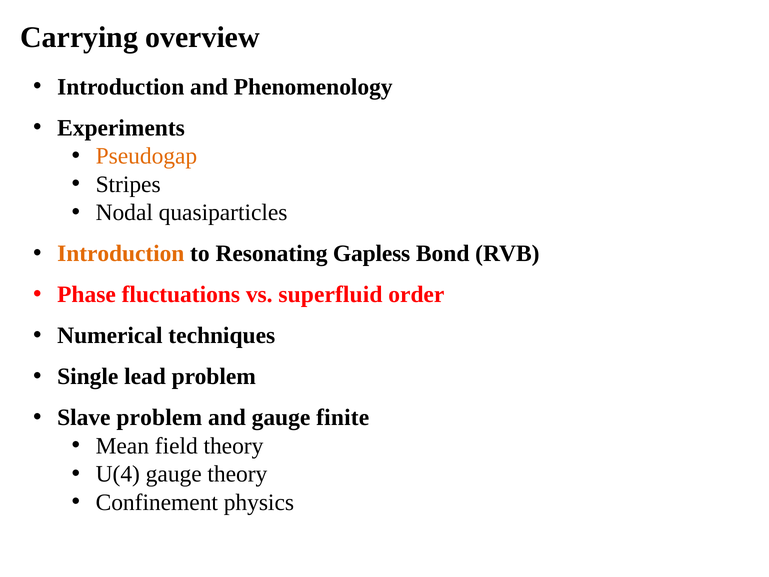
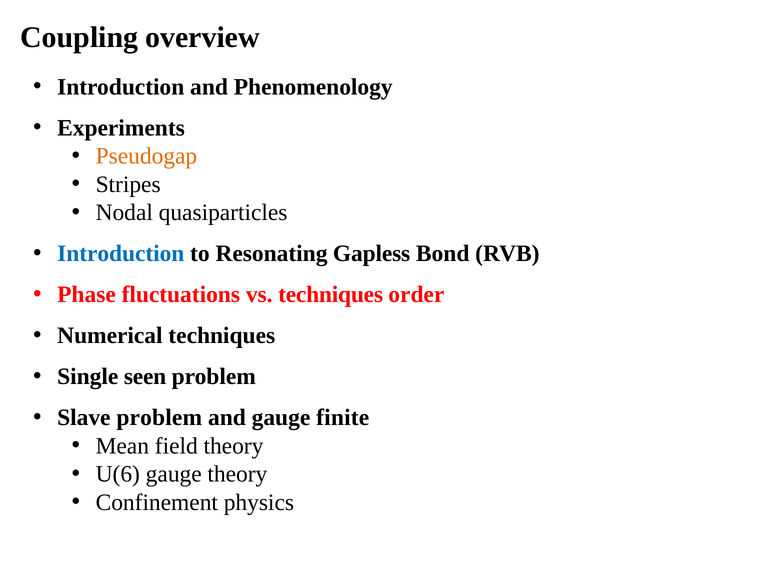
Carrying: Carrying -> Coupling (79, 37)
Introduction colour: orange -> blue (121, 253)
vs superfluid: superfluid -> techniques (331, 294)
lead: lead -> seen (145, 377)
U(4: U(4 -> U(6 (118, 474)
